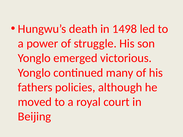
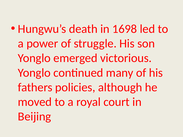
1498: 1498 -> 1698 (125, 29)
